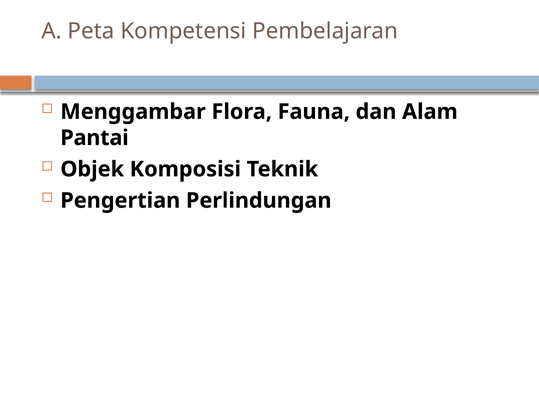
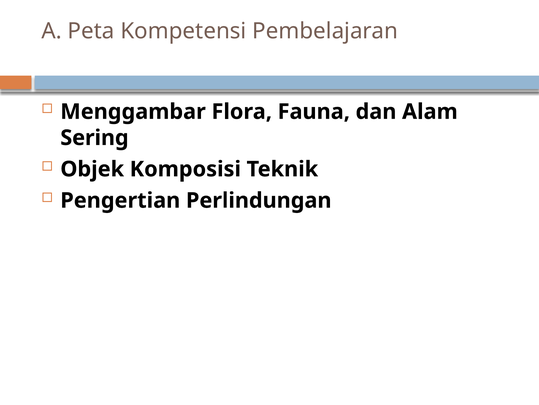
Pantai: Pantai -> Sering (94, 138)
